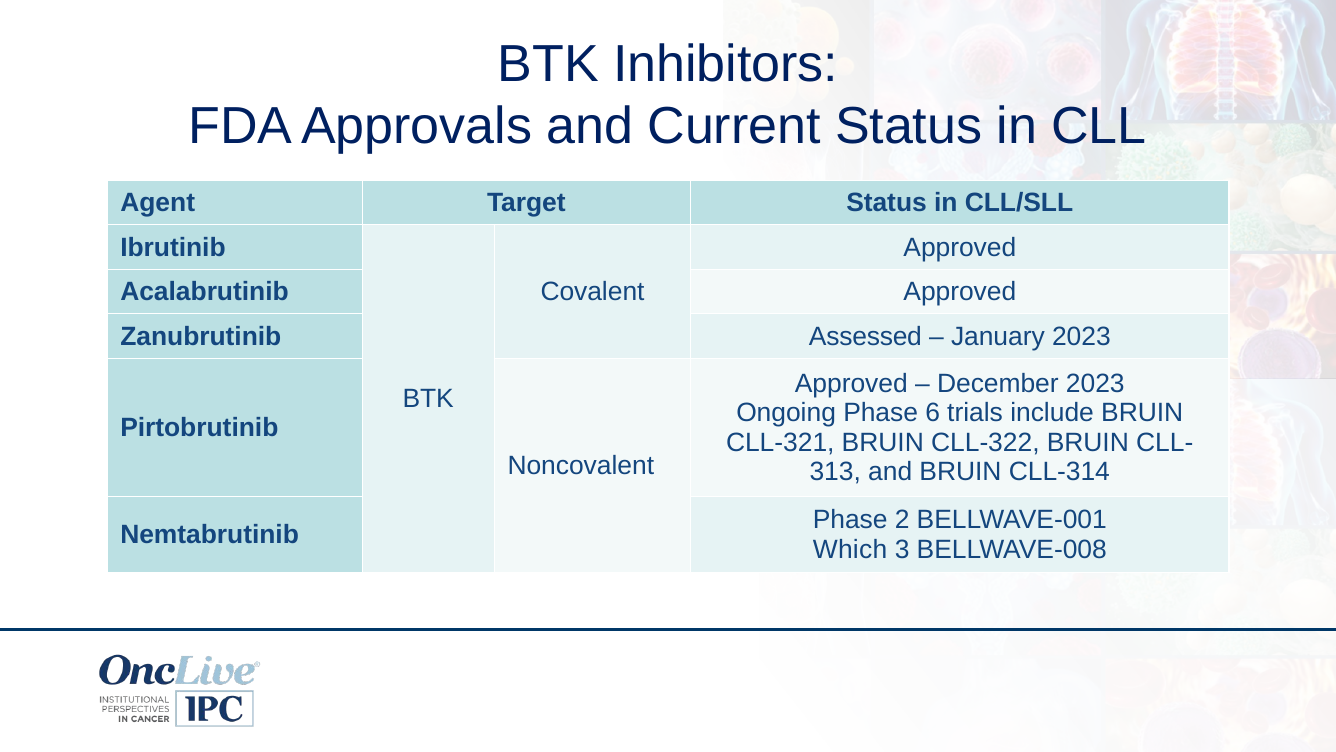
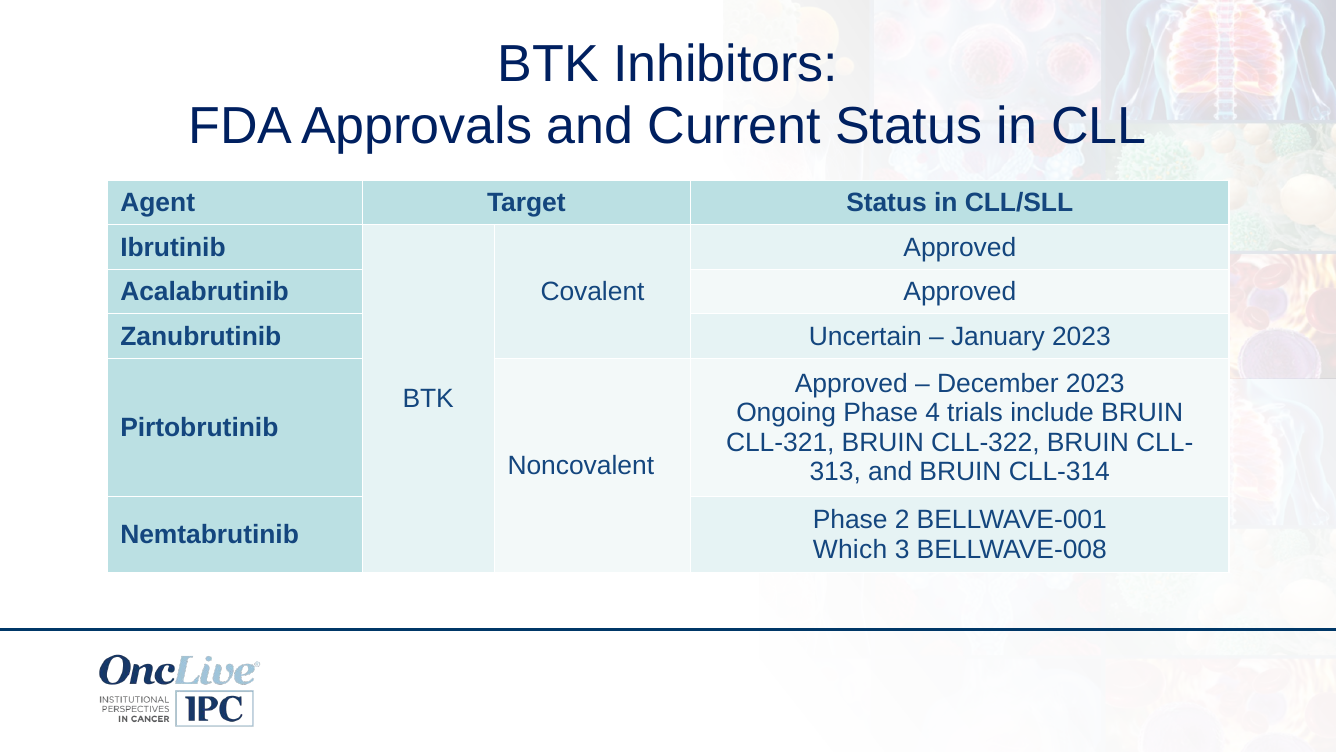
Assessed: Assessed -> Uncertain (865, 336)
6: 6 -> 4 (933, 413)
